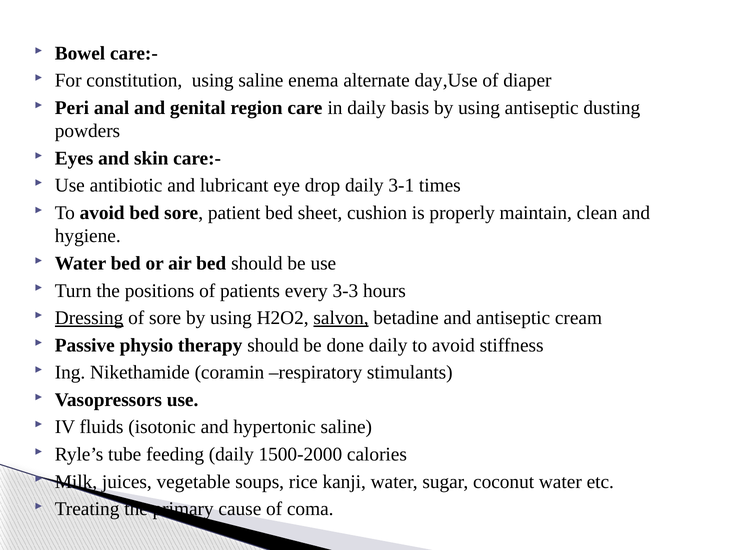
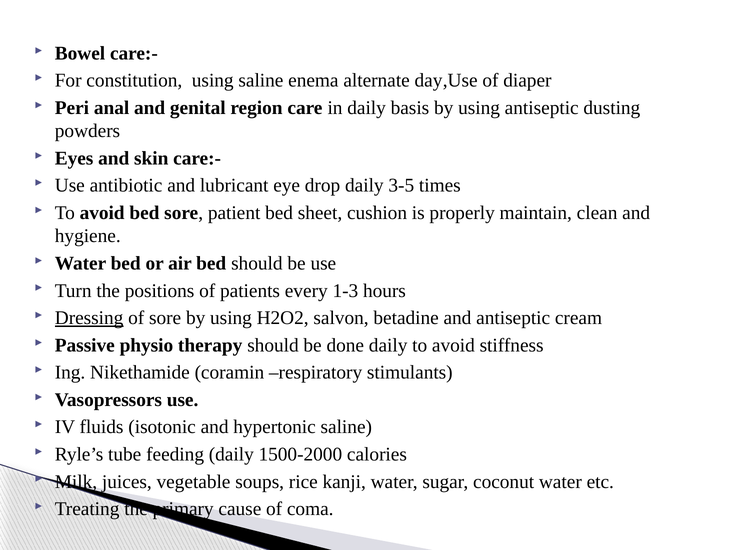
3-1: 3-1 -> 3-5 (401, 185)
3-3: 3-3 -> 1-3 (345, 291)
salvon underline: present -> none (341, 318)
